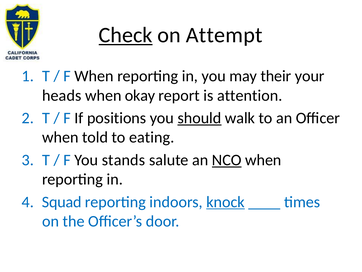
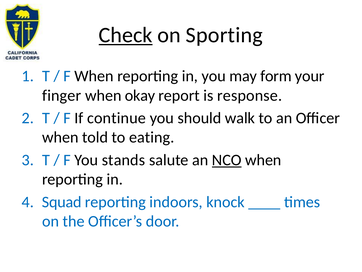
Attempt: Attempt -> Sporting (224, 35)
their: their -> form (276, 76)
heads: heads -> finger (62, 95)
attention: attention -> response (250, 95)
positions: positions -> continue (117, 118)
should underline: present -> none (199, 118)
knock underline: present -> none (226, 202)
